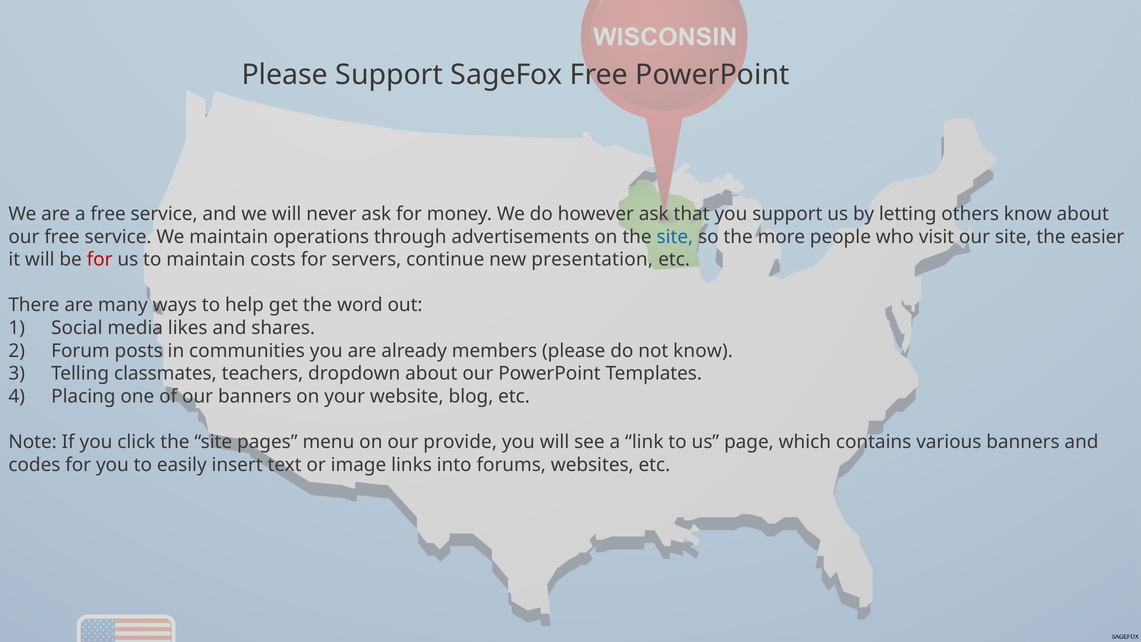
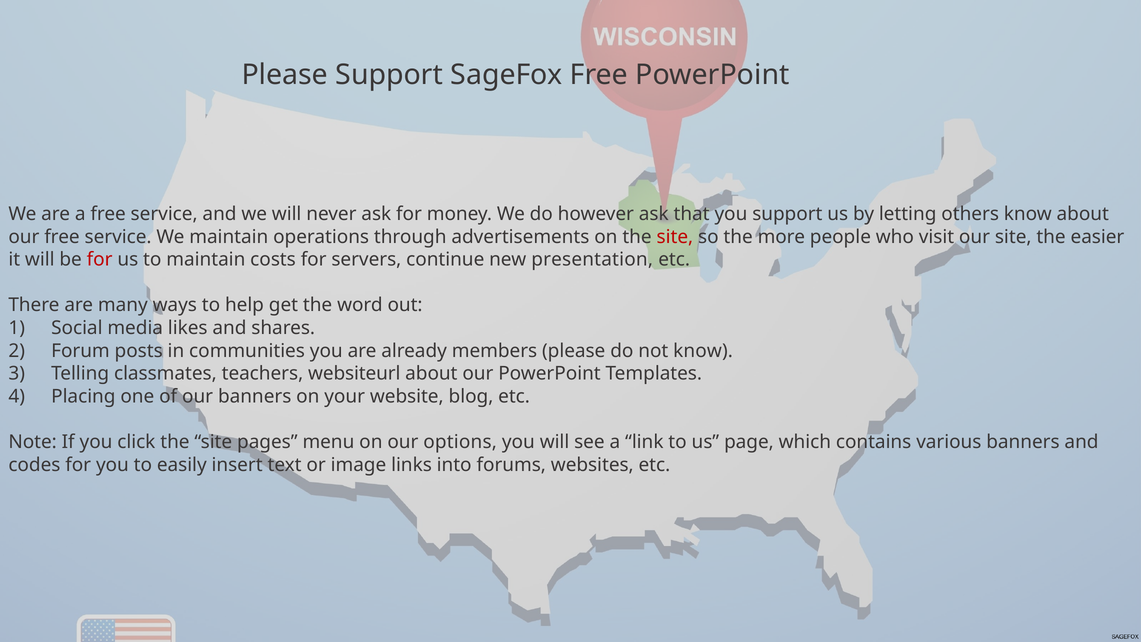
site colour: blue -> red (675, 237)
dropdown: dropdown -> websiteurl (354, 374)
provide: provide -> options (460, 442)
